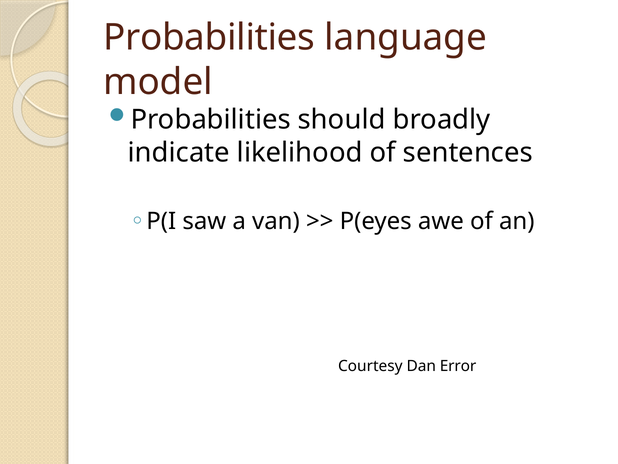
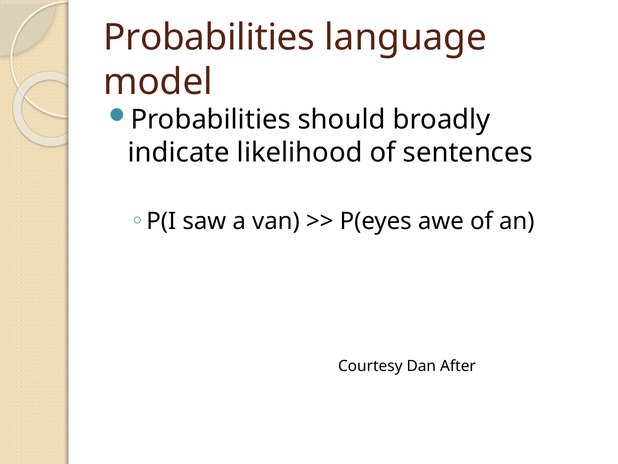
Error: Error -> After (458, 366)
